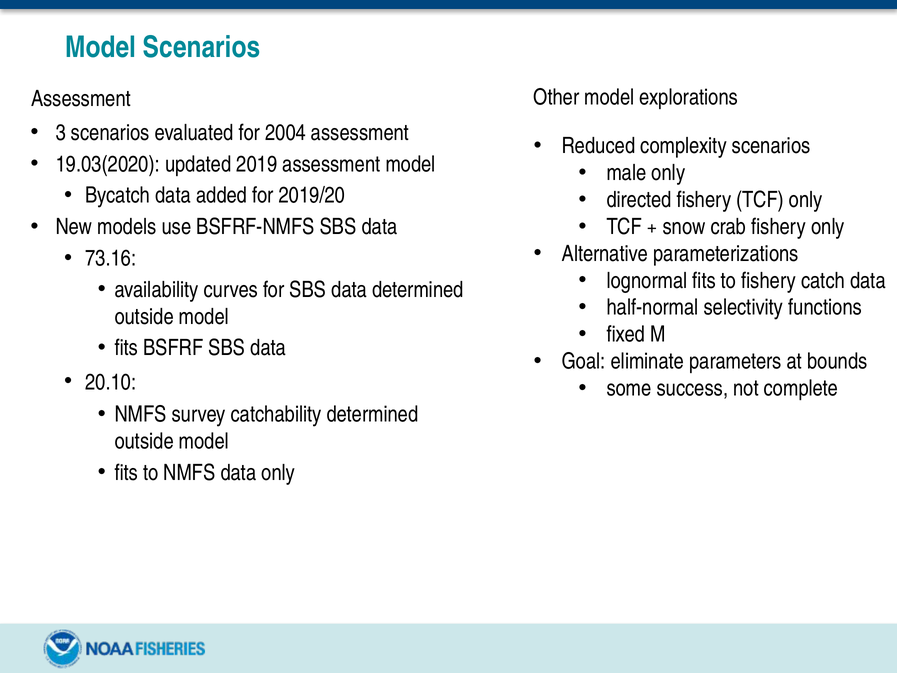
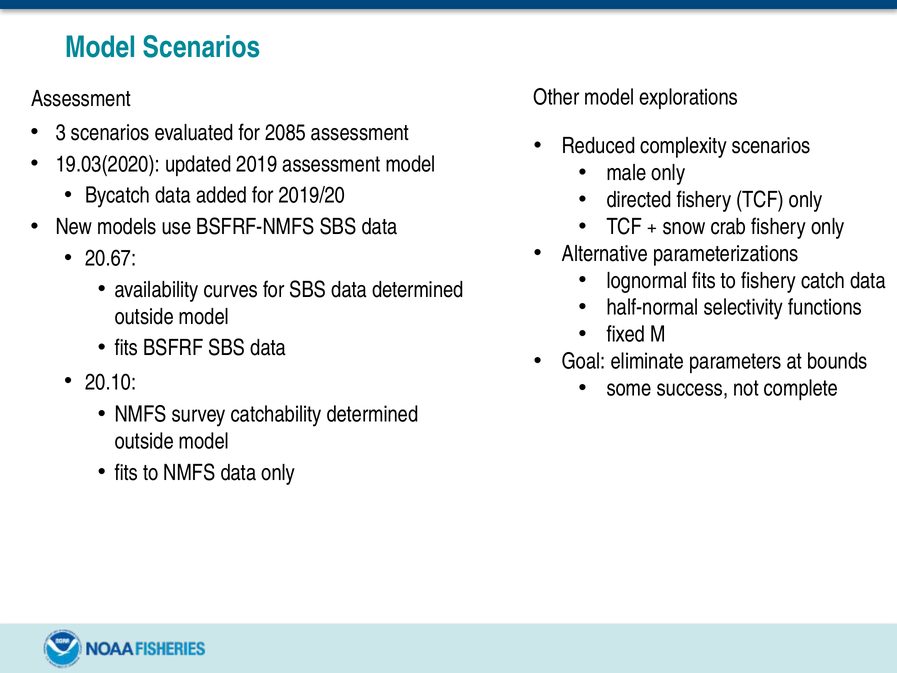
2004: 2004 -> 2085 (286, 133)
73.16: 73.16 -> 20.67 (111, 258)
